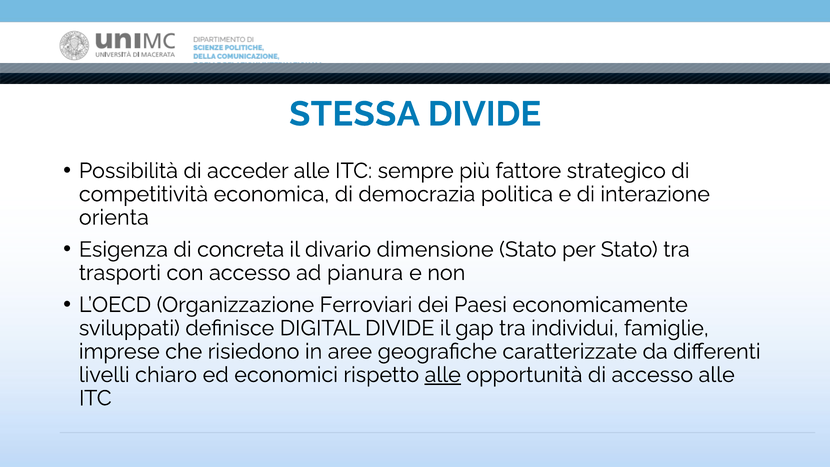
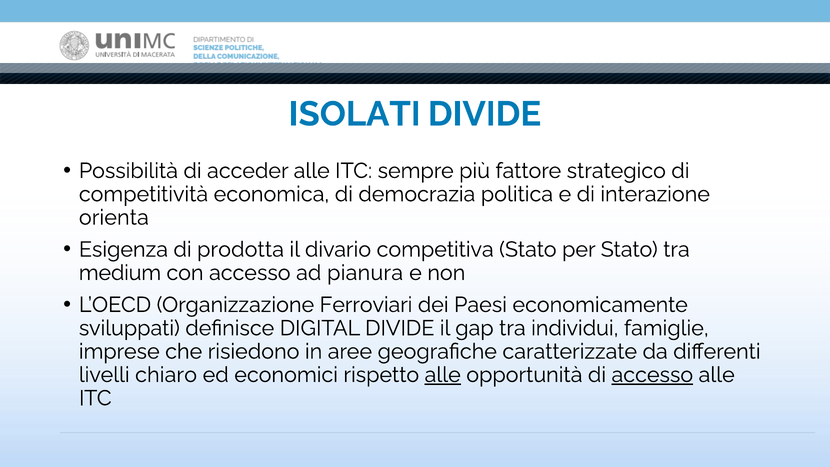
STESSA: STESSA -> ISOLATI (355, 114)
concreta: concreta -> prodotta (241, 249)
dimensione: dimensione -> competitiva (435, 249)
trasporti: trasporti -> medium (120, 273)
accesso underline: none -> present (652, 375)
